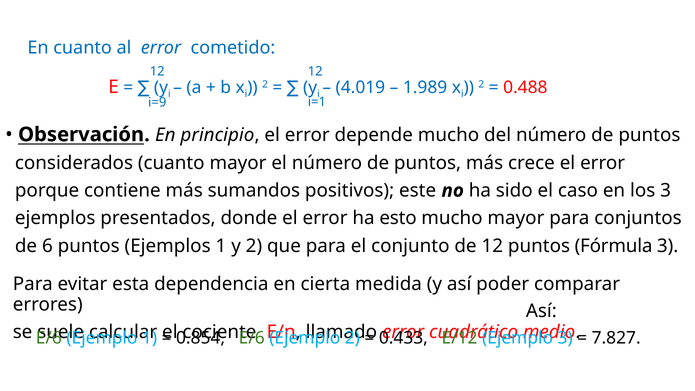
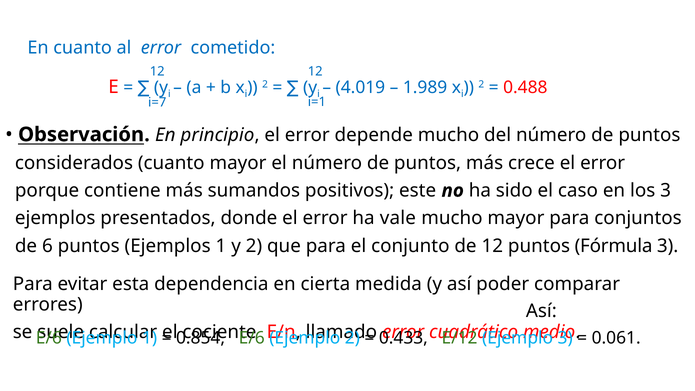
i=9: i=9 -> i=7 (157, 103)
esto: esto -> vale (398, 218)
7.827: 7.827 -> 0.061 (616, 338)
